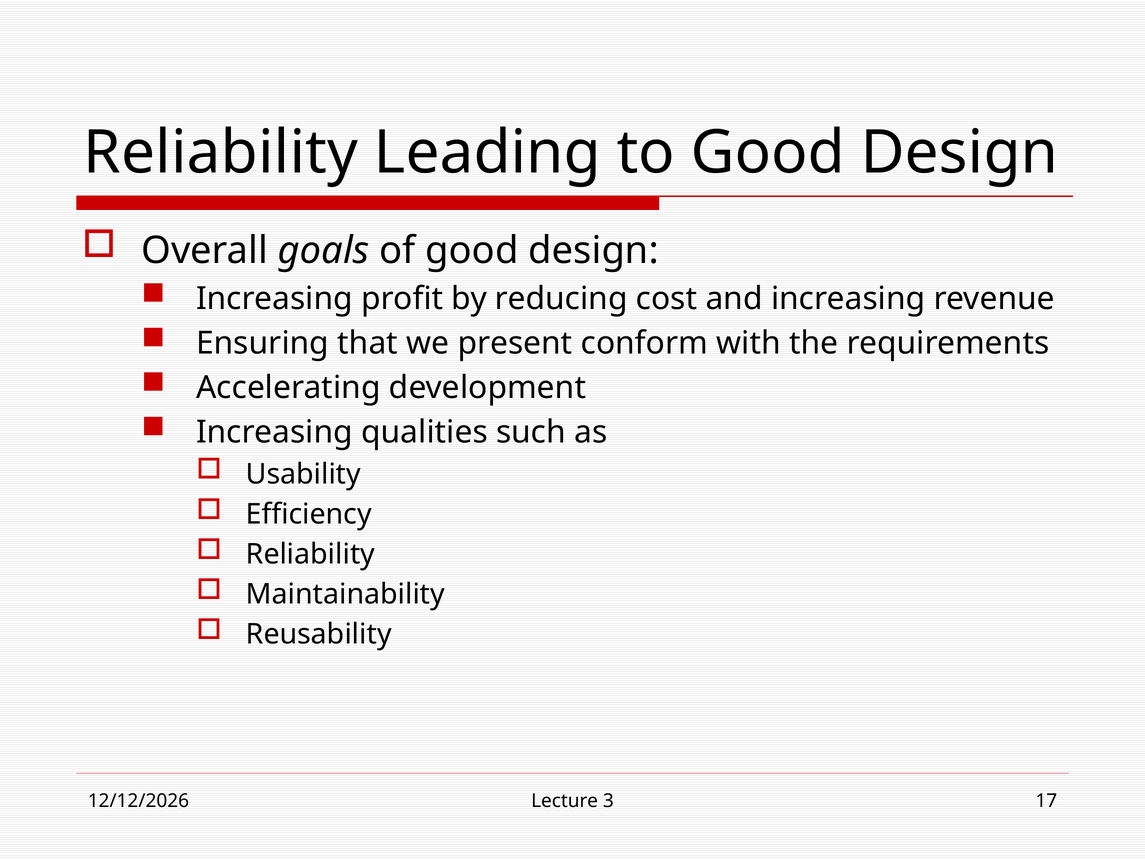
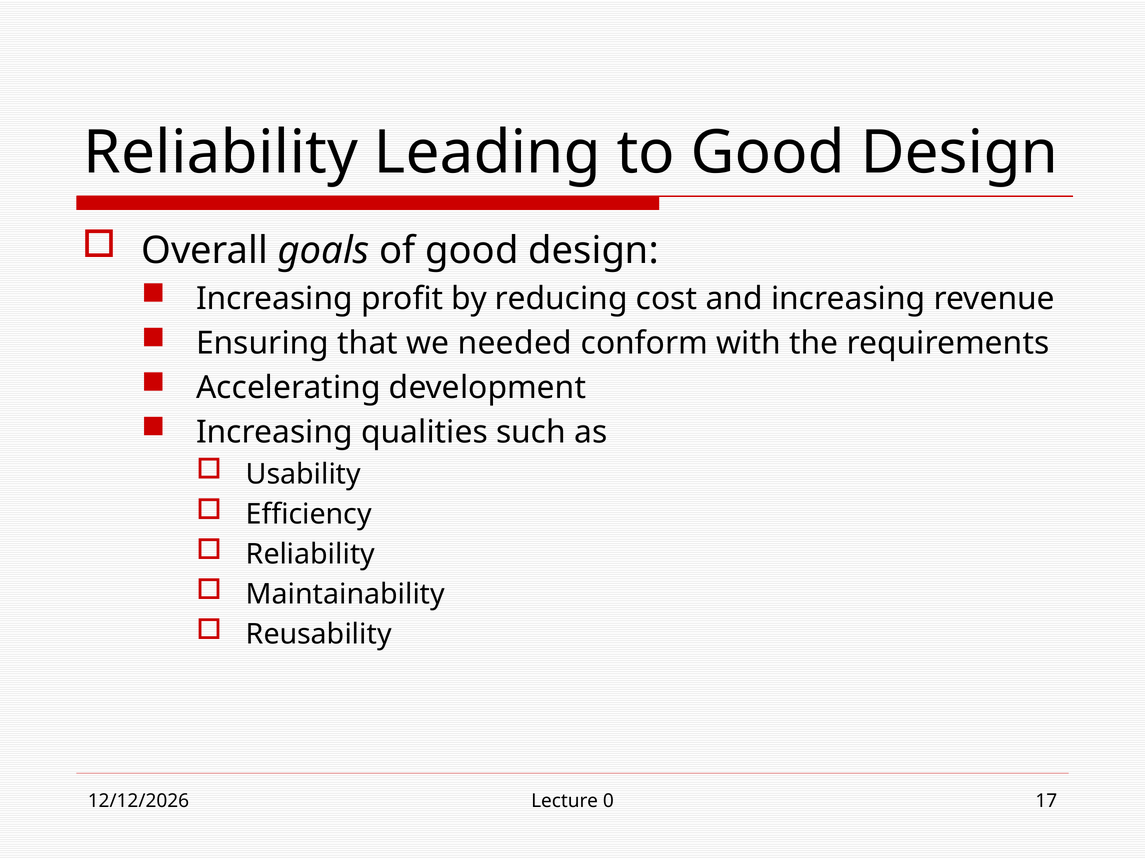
present: present -> needed (515, 343)
3: 3 -> 0 (608, 801)
